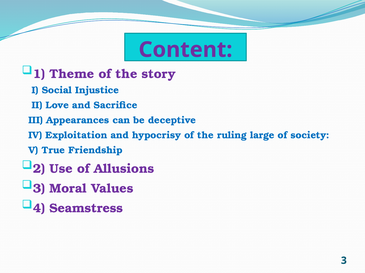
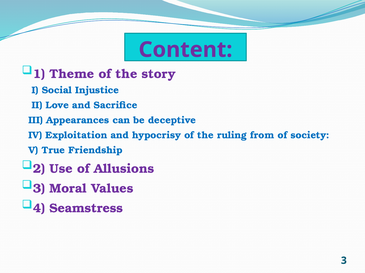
large: large -> from (262, 136)
